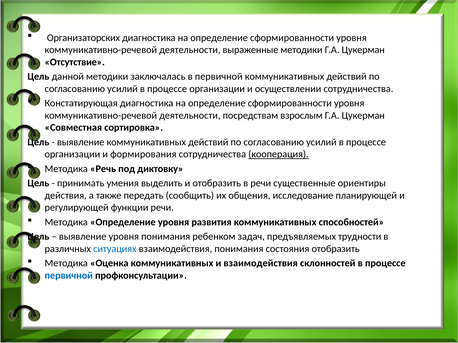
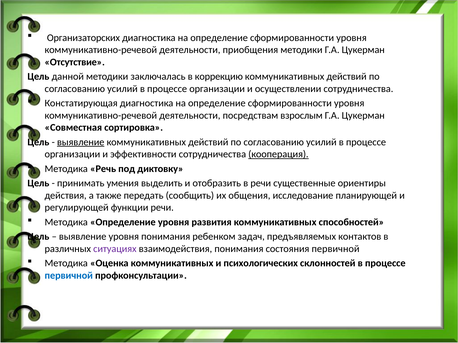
выраженные: выраженные -> приобщения (250, 50)
в первичной: первичной -> коррекцию (219, 77)
выявление underline: none -> present (81, 142)
формирования: формирования -> эффективности (143, 154)
трудности: трудности -> контактов (360, 237)
ситуациях colour: blue -> purple (115, 249)
состояния отобразить: отобразить -> первичной (336, 249)
и взаимодействия: взаимодействия -> психологических (261, 264)
